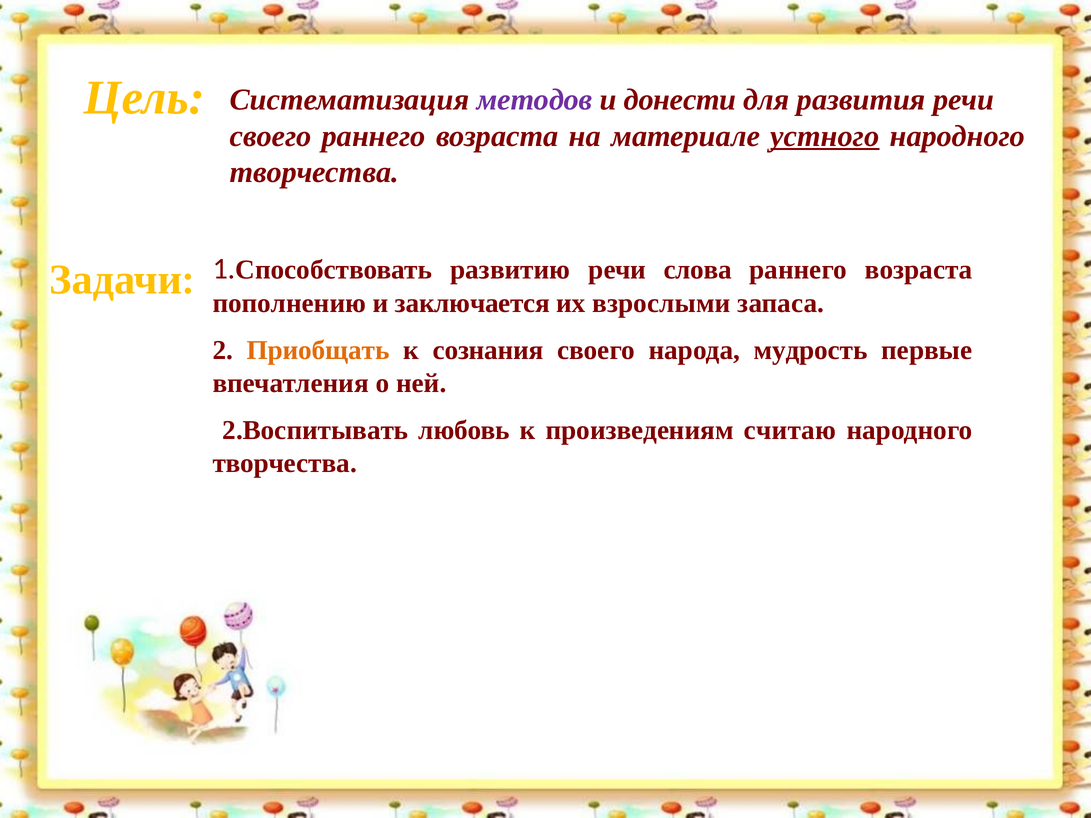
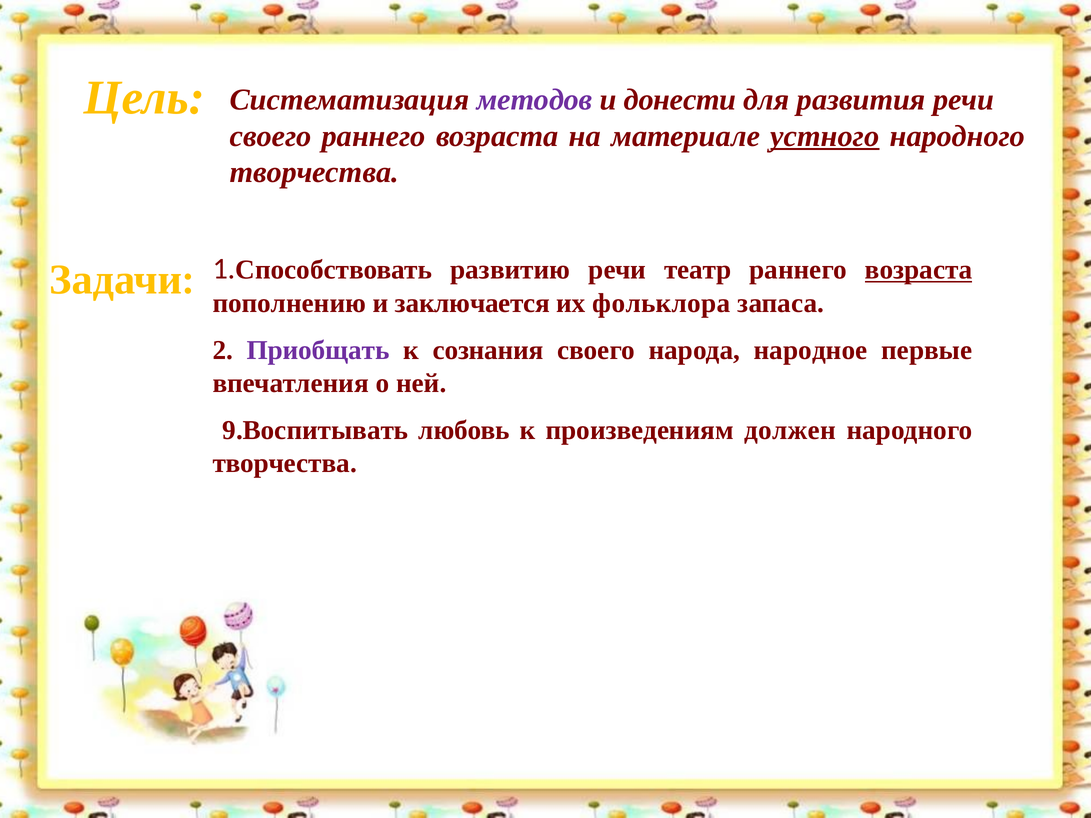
слова: слова -> театр (698, 270)
возраста underline: none -> present (919, 270)
взрослыми: взрослыми -> фольклора (661, 303)
Приобщать colour: orange -> purple (318, 351)
мудрость: мудрость -> народное (811, 351)
2.Воспитывать: 2.Воспитывать -> 9.Воспитывать (315, 430)
считаю: считаю -> должен (790, 430)
